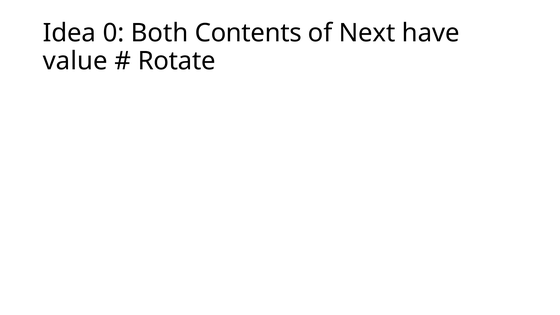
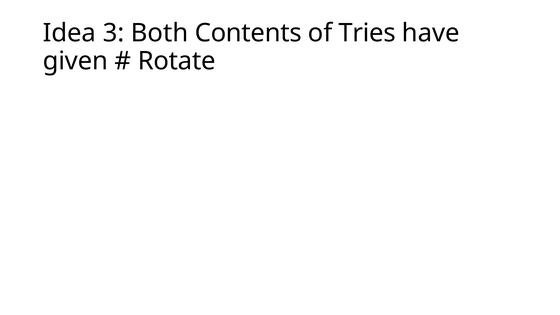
0: 0 -> 3 (113, 33)
Next: Next -> Tries (367, 33)
value: value -> given (75, 61)
